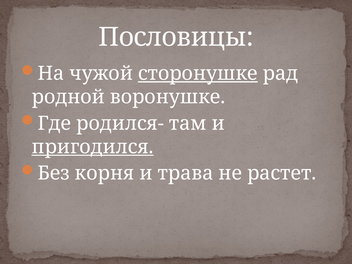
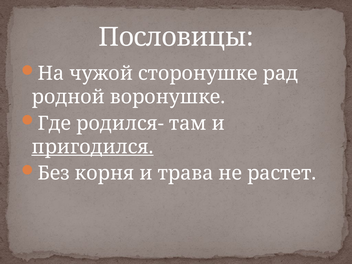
сторонушке underline: present -> none (198, 73)
